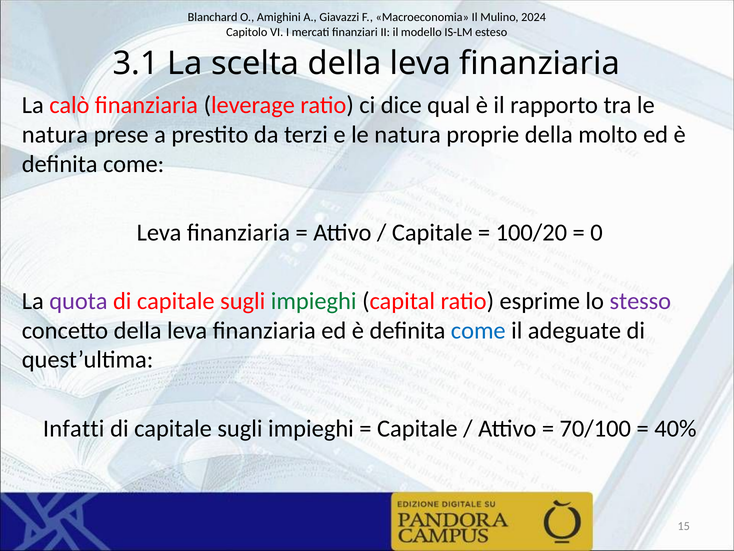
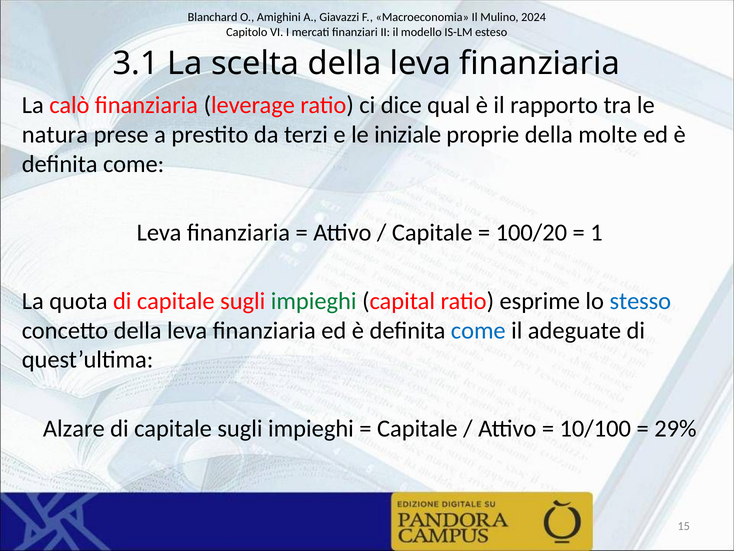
e le natura: natura -> iniziale (408, 135)
molto: molto -> molte (608, 135)
0: 0 -> 1 (597, 232)
quota colour: purple -> black (78, 301)
stesso colour: purple -> blue (640, 301)
Infatti: Infatti -> Alzare (74, 428)
70/100: 70/100 -> 10/100 (595, 428)
40%: 40% -> 29% (675, 428)
